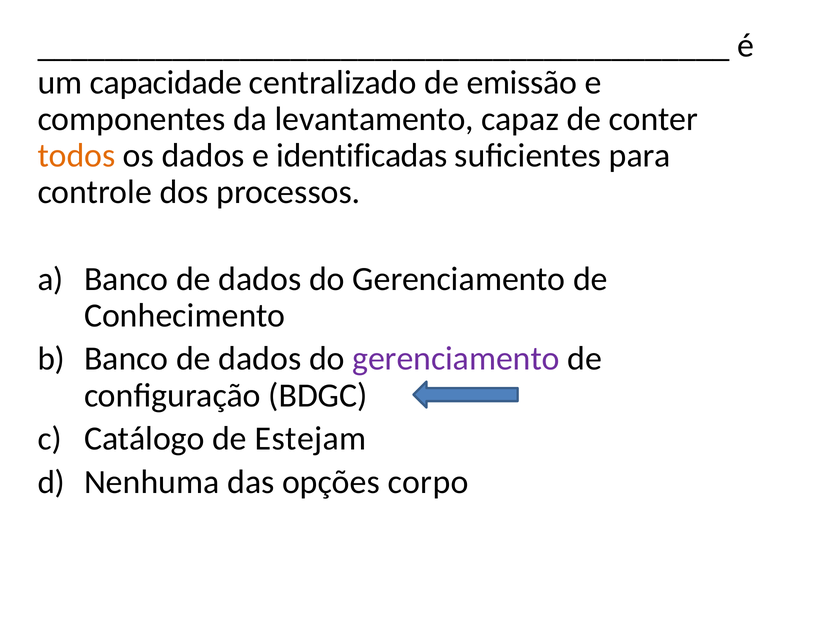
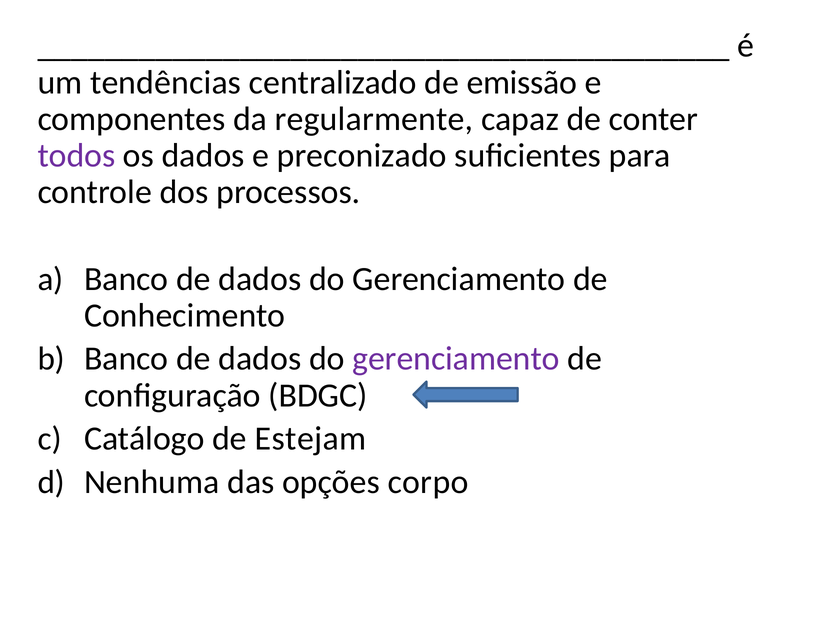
capacidade: capacidade -> tendências (166, 82)
levantamento: levantamento -> regularmente (374, 119)
todos colour: orange -> purple (76, 156)
identificadas: identificadas -> preconizado (362, 156)
